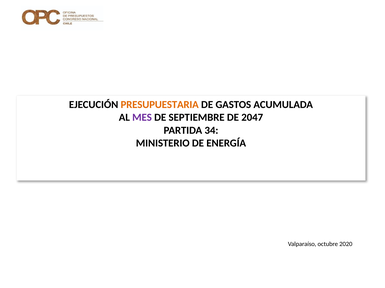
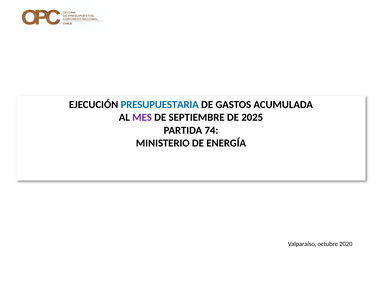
PRESUPUESTARIA colour: orange -> blue (160, 105)
2047: 2047 -> 2025 (252, 118)
34: 34 -> 74 (211, 131)
